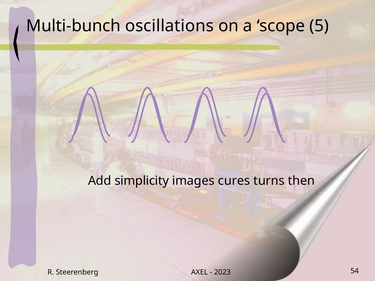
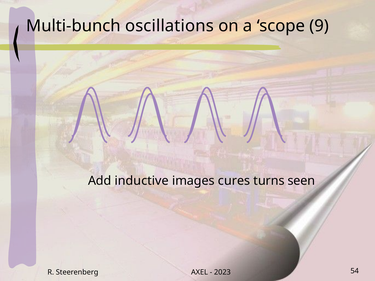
5: 5 -> 9 (319, 26)
simplicity: simplicity -> inductive (142, 181)
then: then -> seen (301, 181)
